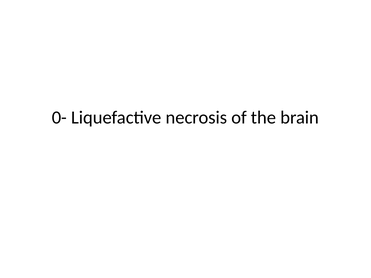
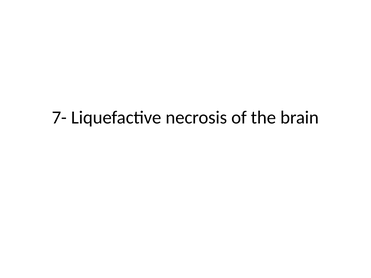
0-: 0- -> 7- (59, 118)
